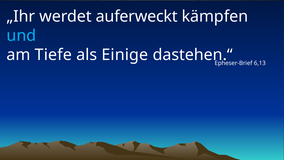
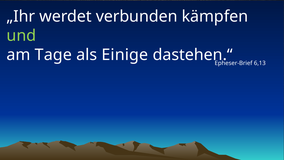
auferweckt: auferweckt -> verbunden (137, 16)
und colour: light blue -> light green (21, 36)
Tiefe: Tiefe -> Tage (53, 55)
